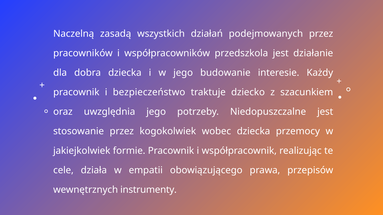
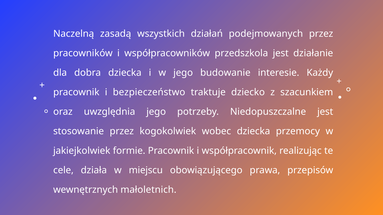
empatii: empatii -> miejscu (146, 170)
instrumenty: instrumenty -> małoletnich (148, 190)
